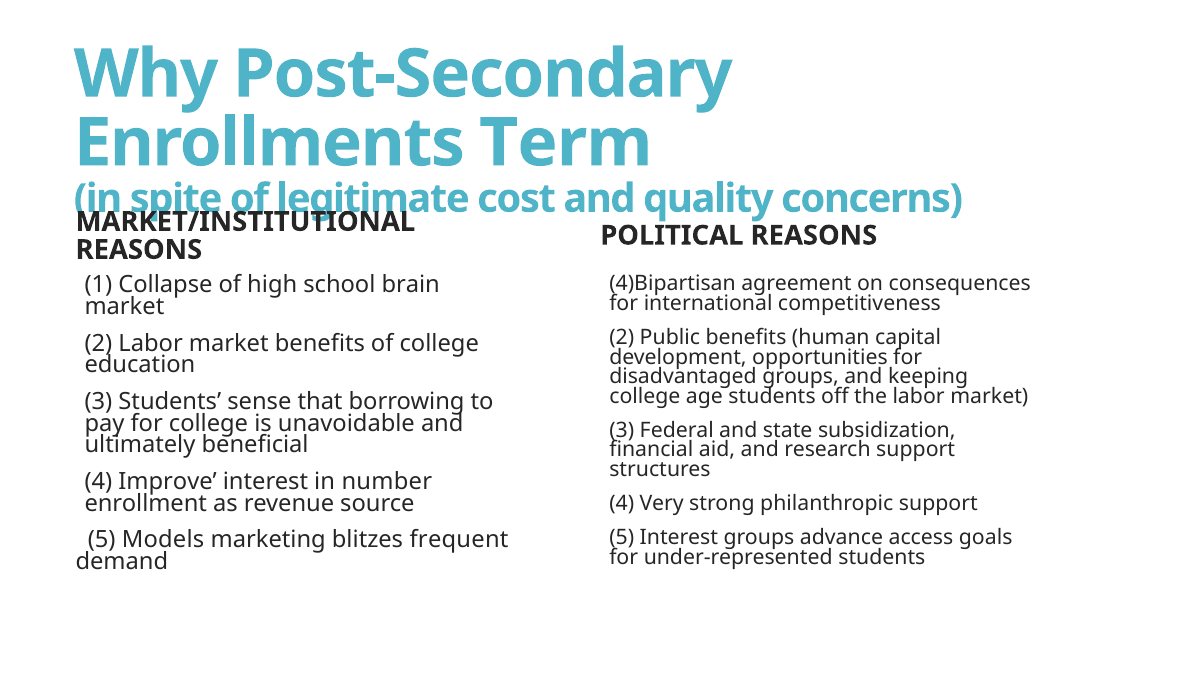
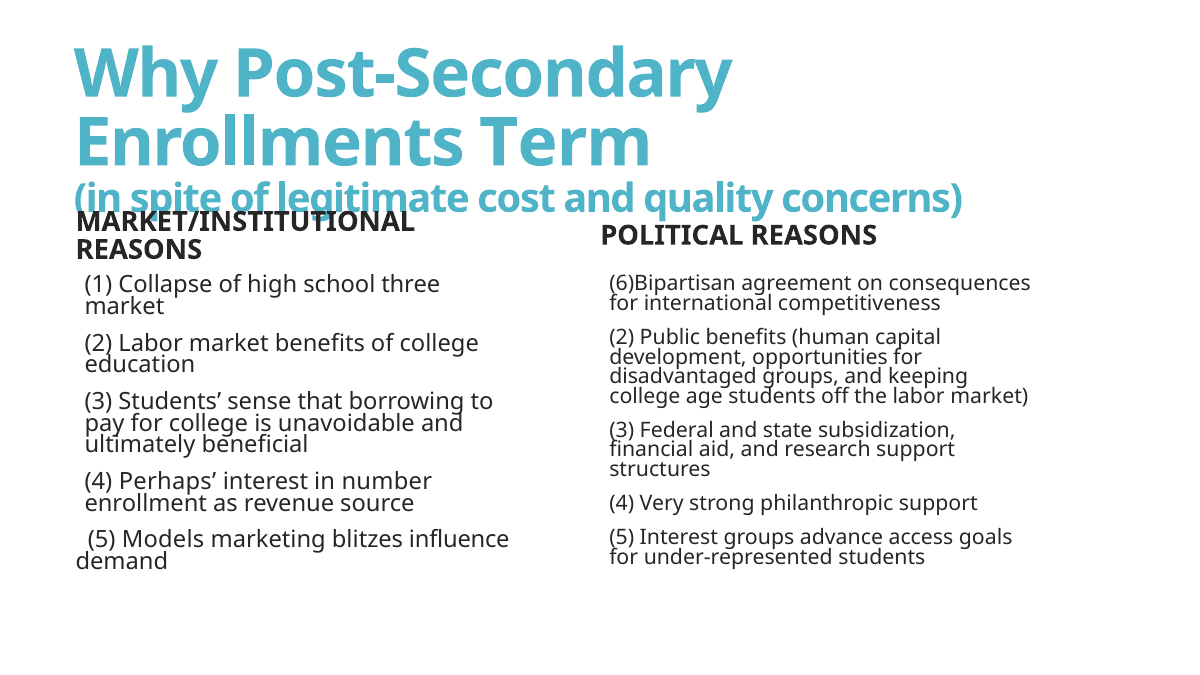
4)Bipartisan: 4)Bipartisan -> 6)Bipartisan (673, 284)
brain: brain -> three (411, 285)
Improve: Improve -> Perhaps (168, 481)
frequent: frequent -> influence (459, 540)
